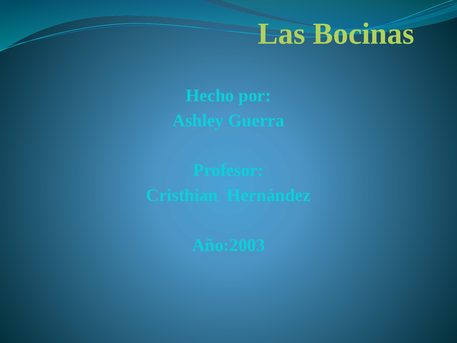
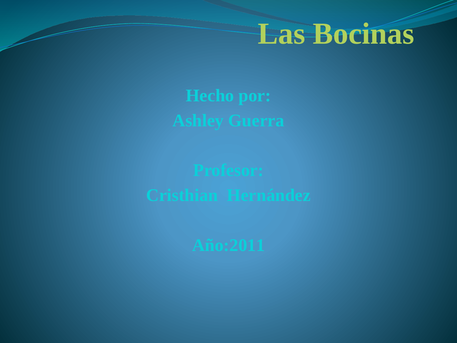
Año:2003: Año:2003 -> Año:2011 (229, 245)
